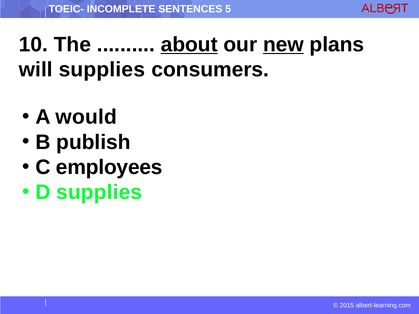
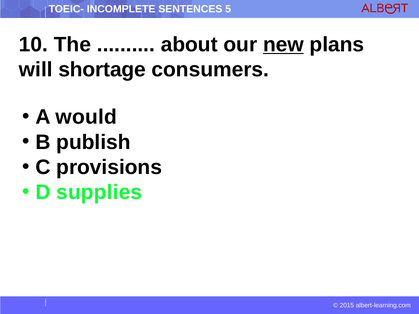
about underline: present -> none (189, 45)
will supplies: supplies -> shortage (102, 70)
employees: employees -> provisions (109, 167)
